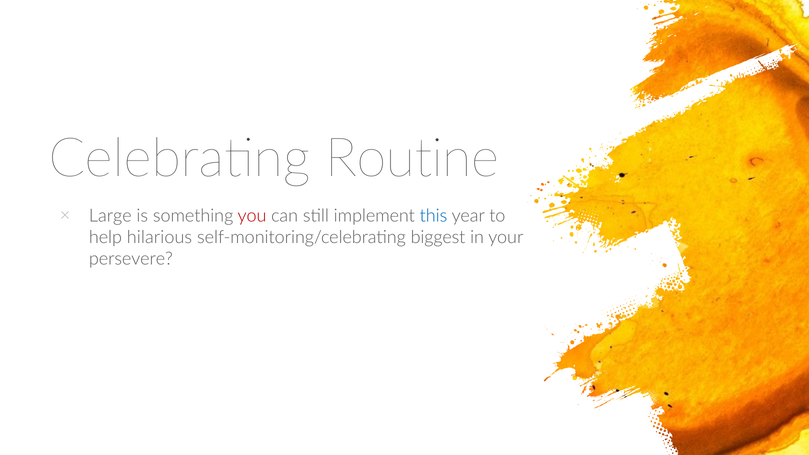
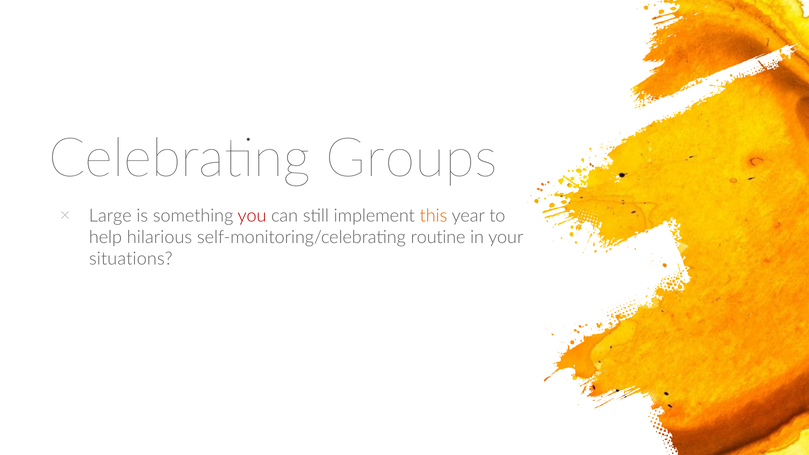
Routine: Routine -> Groups (412, 158)
this colour: blue -> orange (433, 216)
biggest: biggest -> routine (438, 237)
persevere: persevere -> situations (131, 259)
